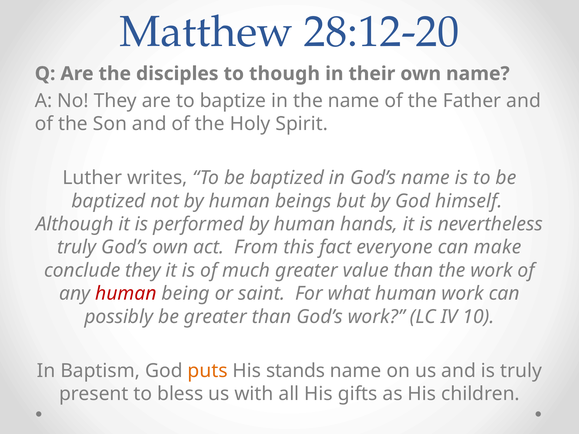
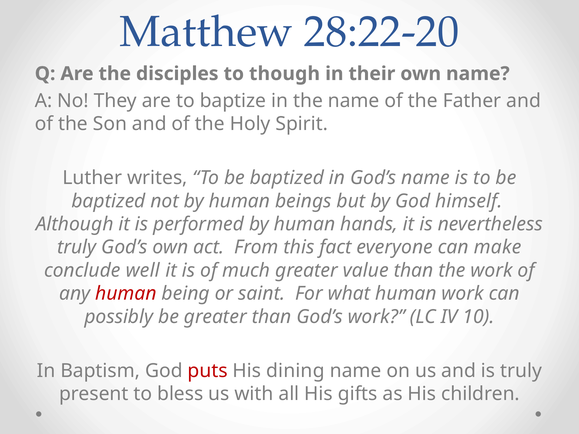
28:12-20: 28:12-20 -> 28:22-20 (382, 32)
conclude they: they -> well (143, 271)
puts colour: orange -> red (208, 371)
stands: stands -> dining (295, 371)
